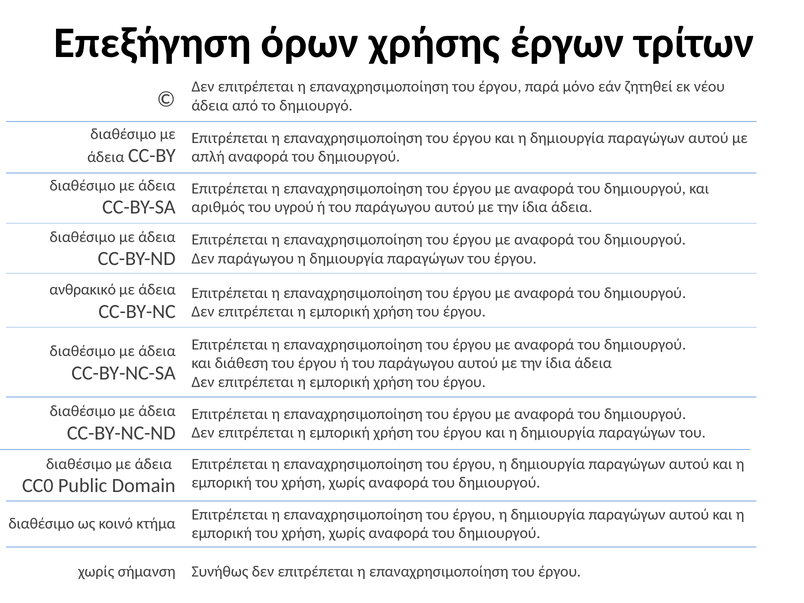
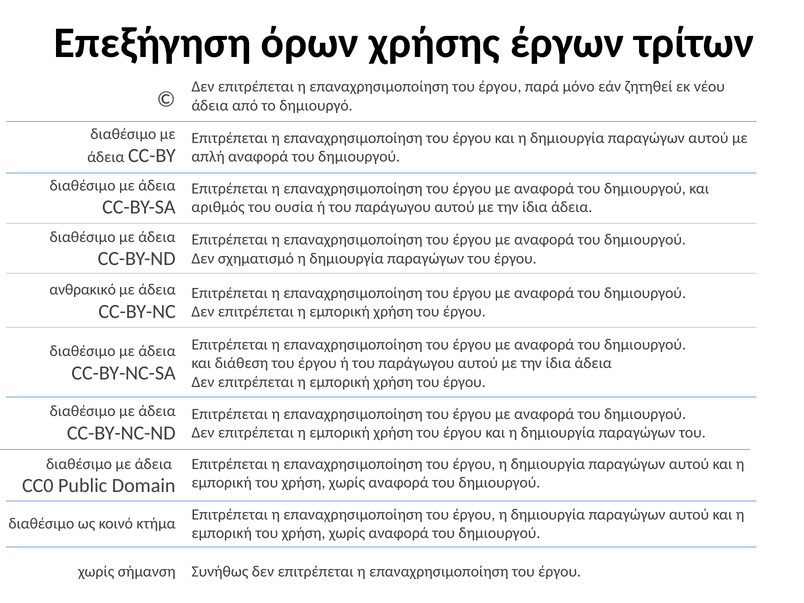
υγρού: υγρού -> ουσία (294, 207)
Δεν παράγωγου: παράγωγου -> σχηματισμό (256, 258)
